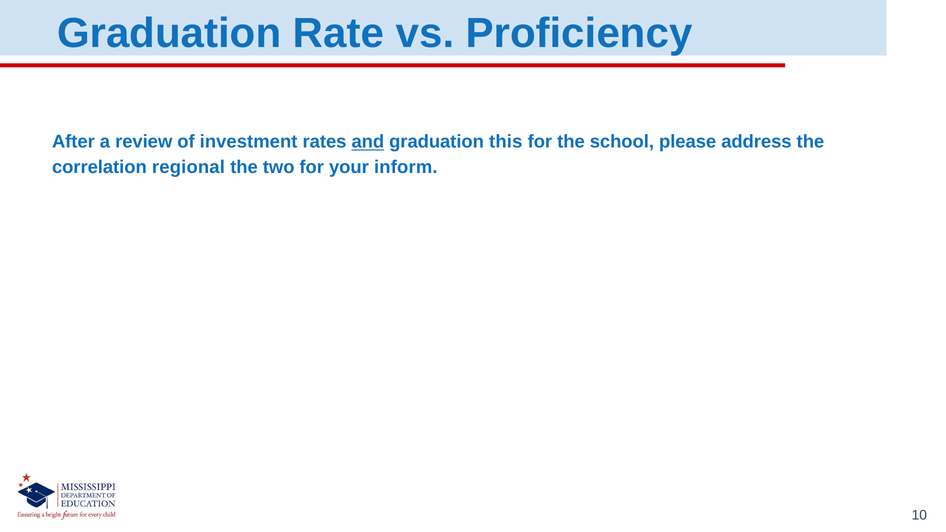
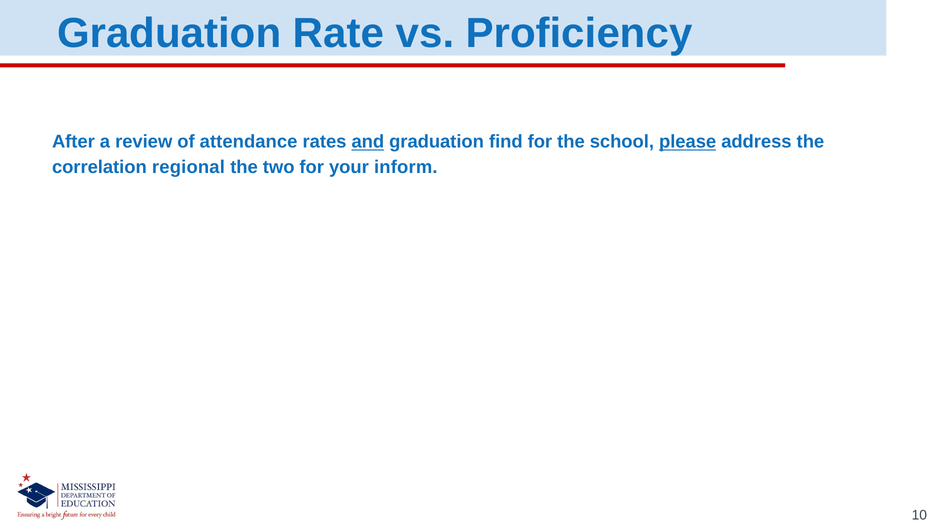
investment: investment -> attendance (249, 142)
this: this -> find (506, 142)
please underline: none -> present (688, 142)
